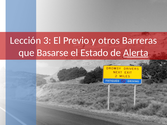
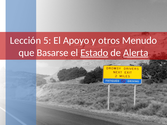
3: 3 -> 5 (47, 41)
Previo: Previo -> Apoyo (76, 41)
Barreras: Barreras -> Menudo (140, 41)
Estado underline: none -> present (94, 53)
